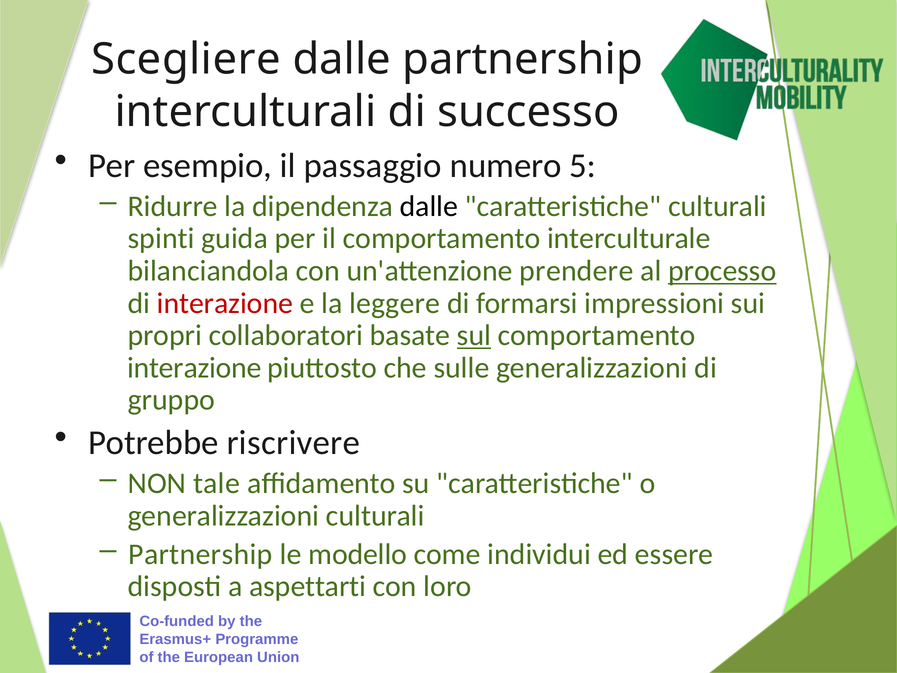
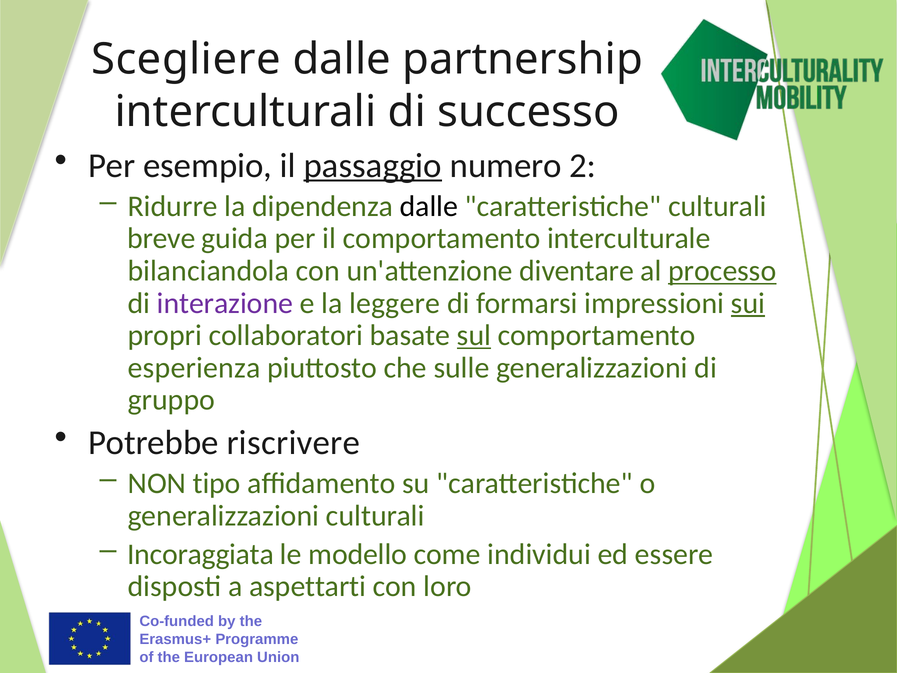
passaggio underline: none -> present (373, 166)
5: 5 -> 2 (583, 166)
spinti: spinti -> breve (161, 238)
prendere: prendere -> diventare (577, 271)
interazione colour: red -> purple (225, 303)
sui underline: none -> present (748, 303)
interazione: interazione -> esperienza (194, 368)
tale: tale -> tipo (217, 483)
Partnership: Partnership -> Incoraggiata (201, 554)
